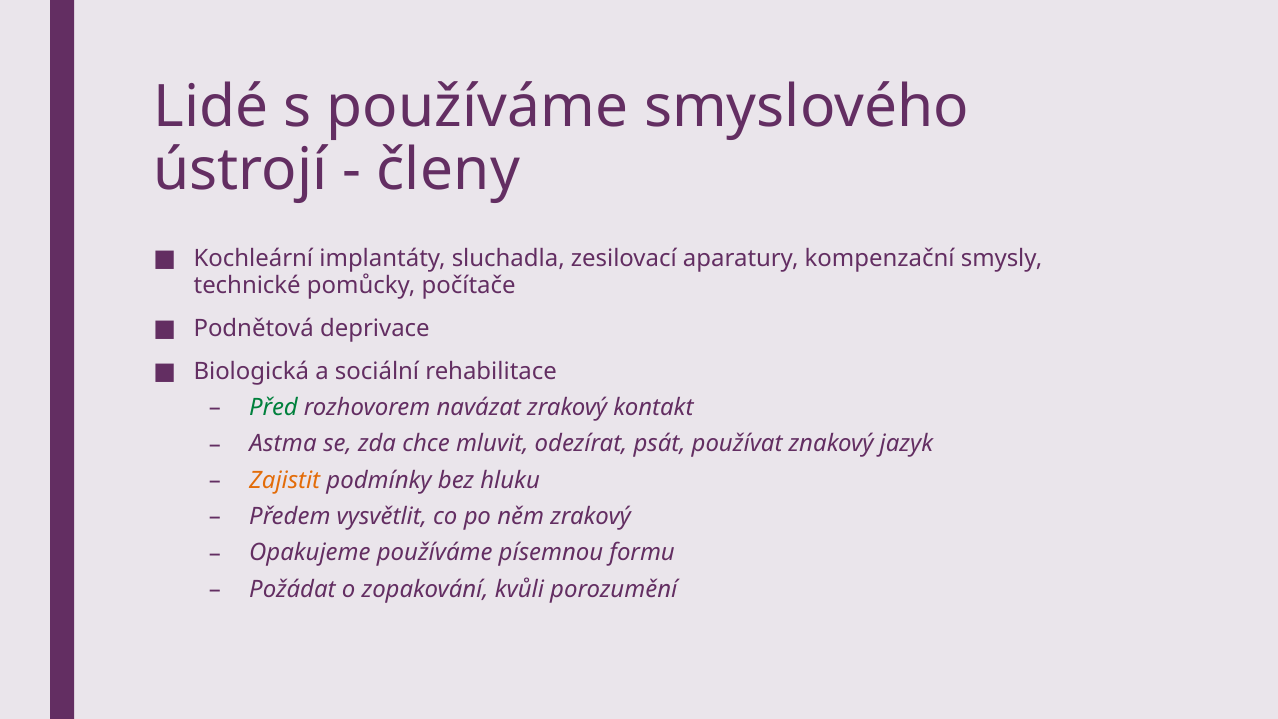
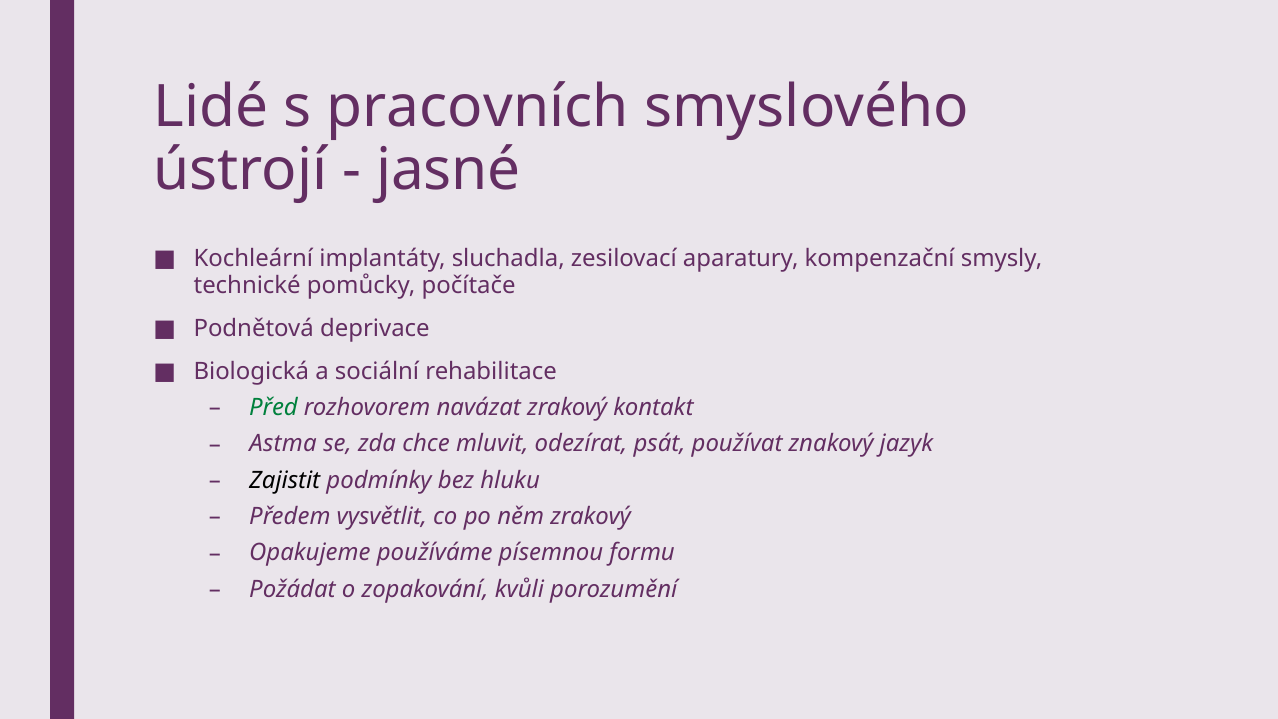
s používáme: používáme -> pracovních (478, 107)
členy: členy -> jasné (449, 170)
Zajistit colour: orange -> black (285, 480)
